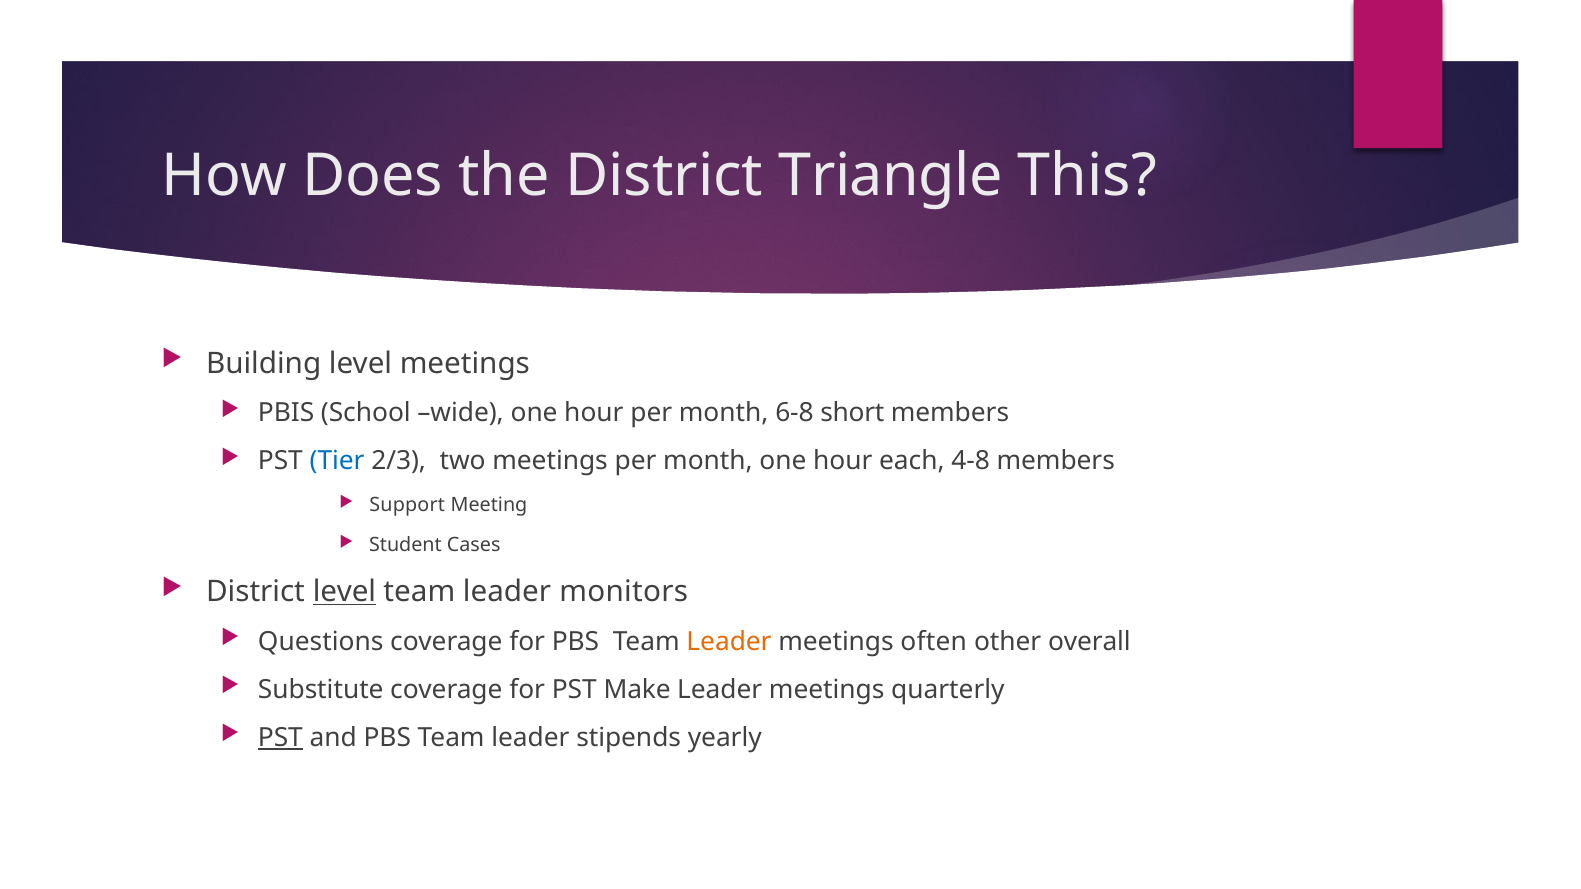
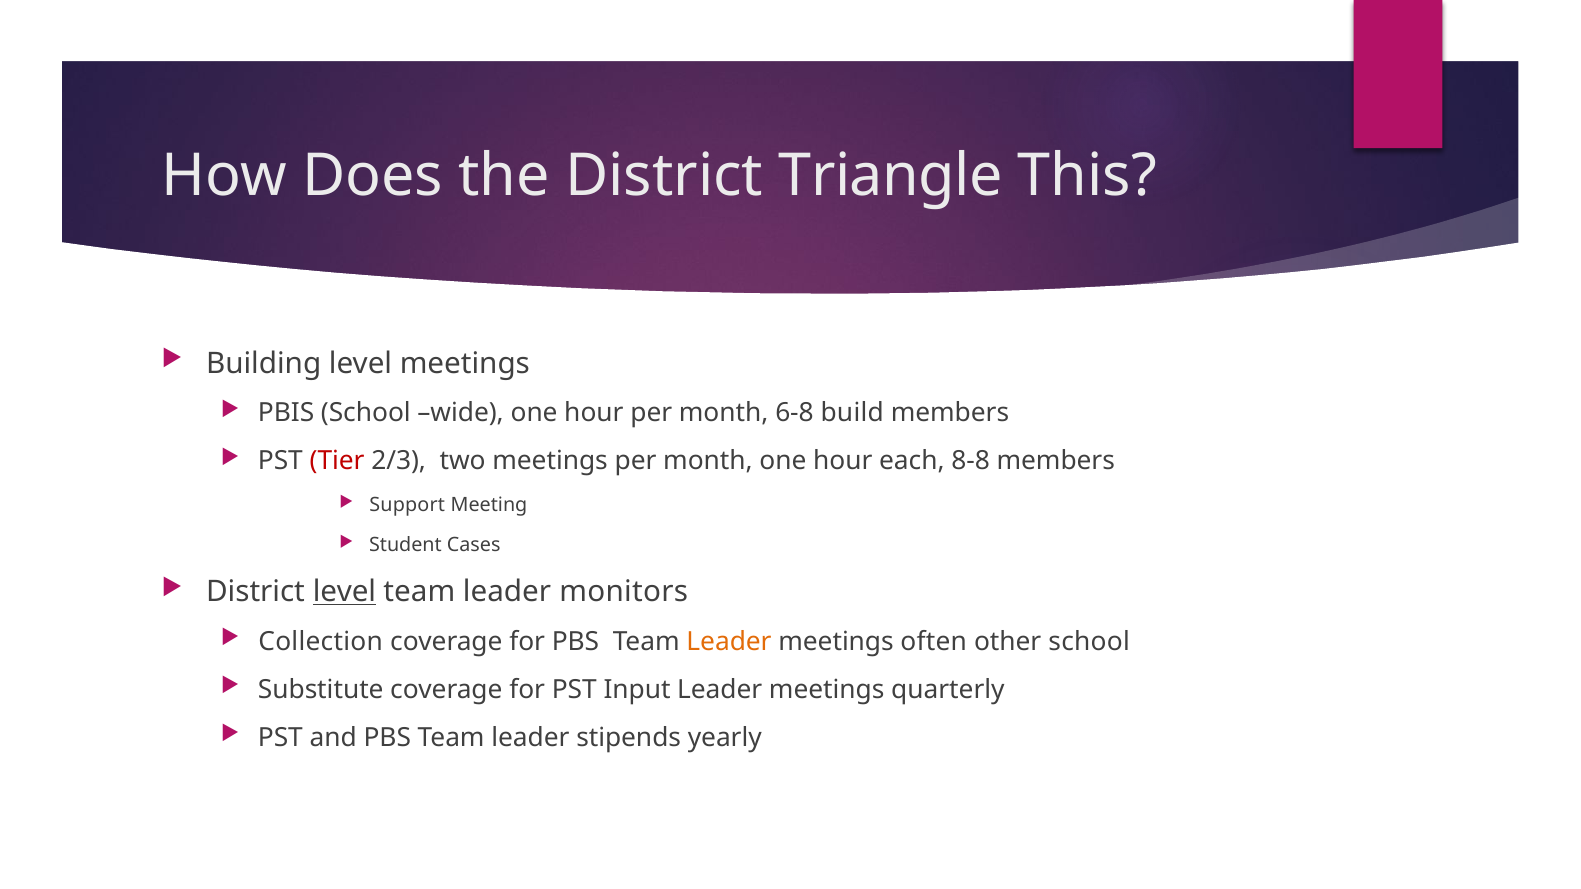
short: short -> build (852, 413)
Tier colour: blue -> red (337, 461)
4-8: 4-8 -> 8-8 (971, 461)
Questions: Questions -> Collection (321, 642)
other overall: overall -> school (1089, 642)
Make: Make -> Input (637, 690)
PST underline: present -> none (280, 738)
